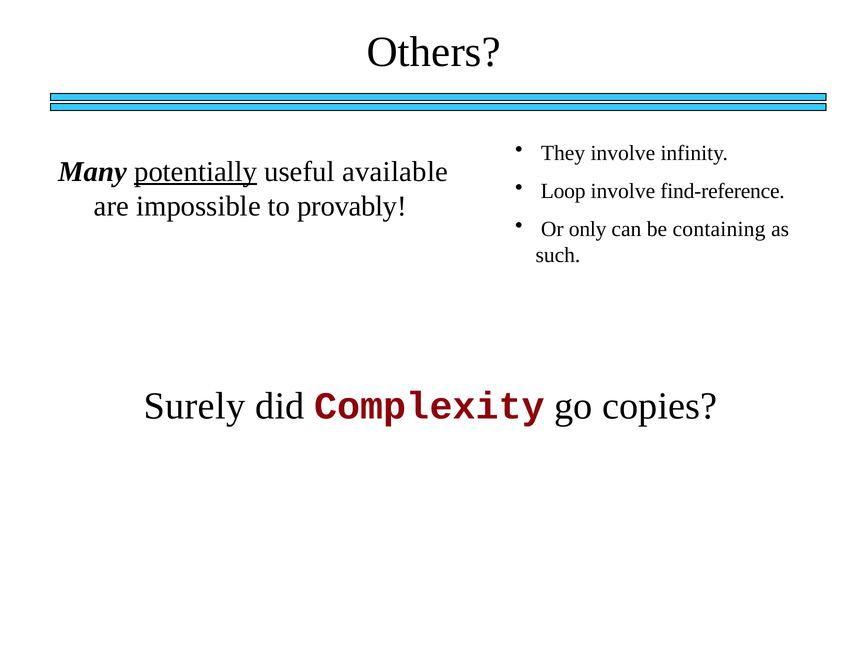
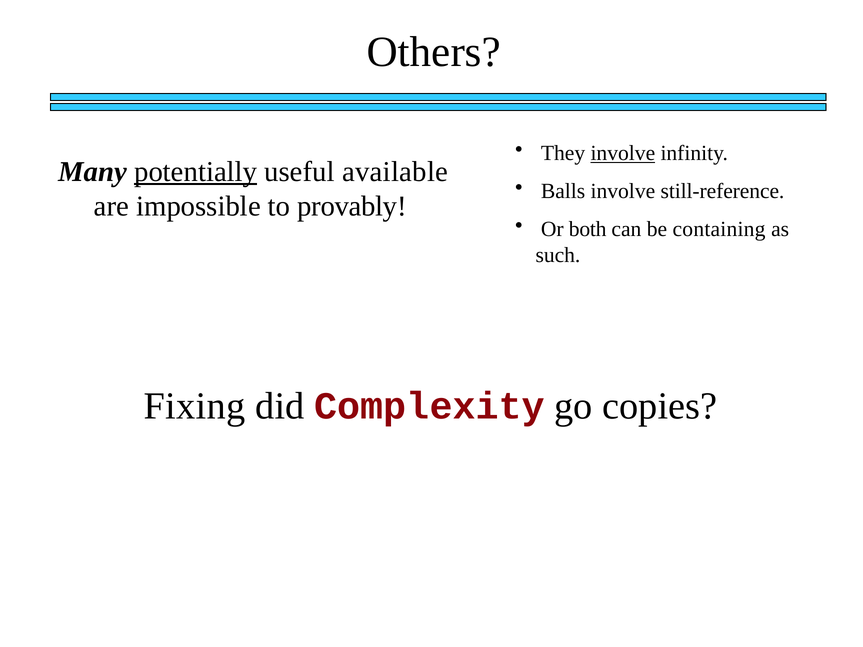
involve underline: none -> present (623, 153)
Loop: Loop -> Balls (563, 191)
find-reference: find-reference -> still-reference (722, 191)
only: only -> both (588, 229)
Surely: Surely -> Fixing (195, 406)
